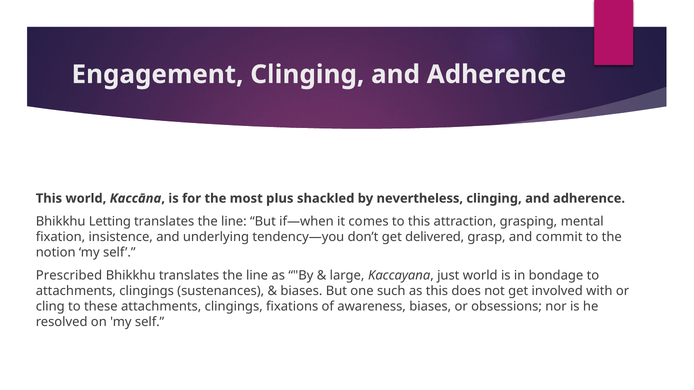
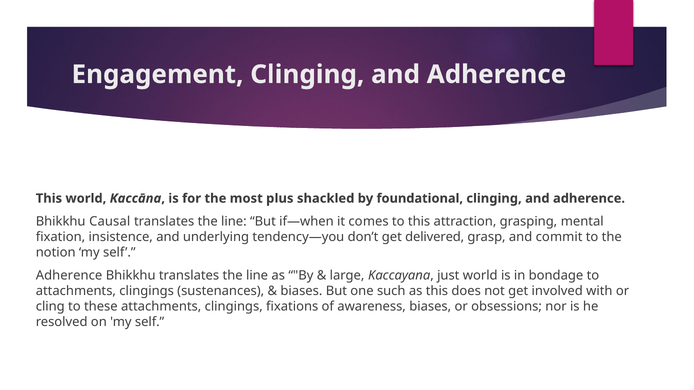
nevertheless: nevertheless -> foundational (420, 199)
Letting: Letting -> Causal (110, 221)
Prescribed: Prescribed -> Adherence (69, 276)
